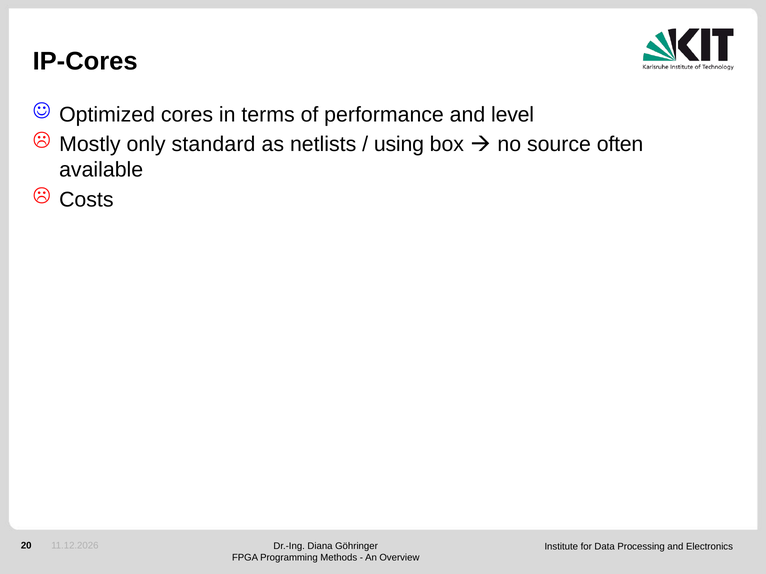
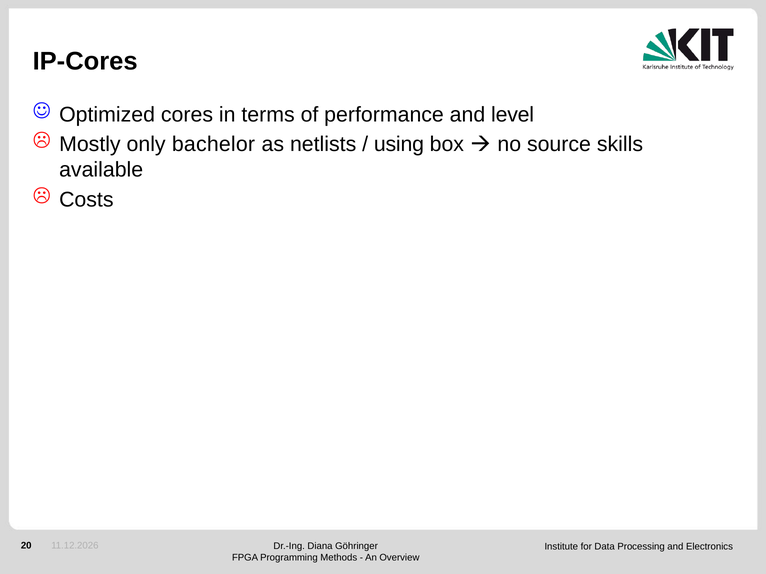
standard: standard -> bachelor (213, 144)
often: often -> skills (620, 144)
